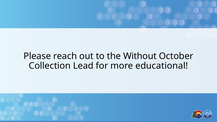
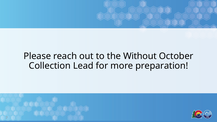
educational: educational -> preparation (162, 66)
